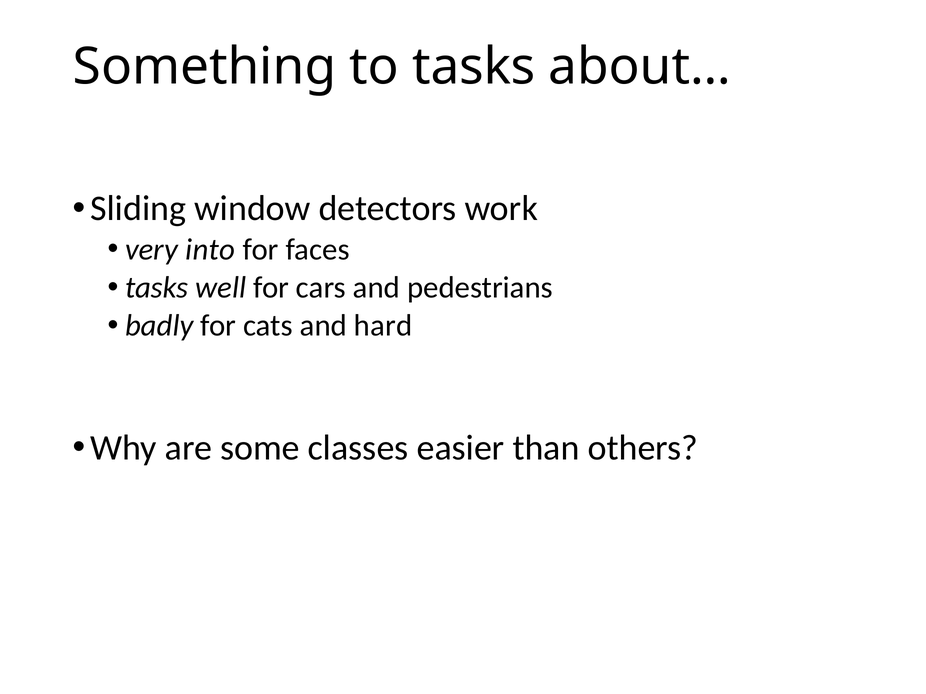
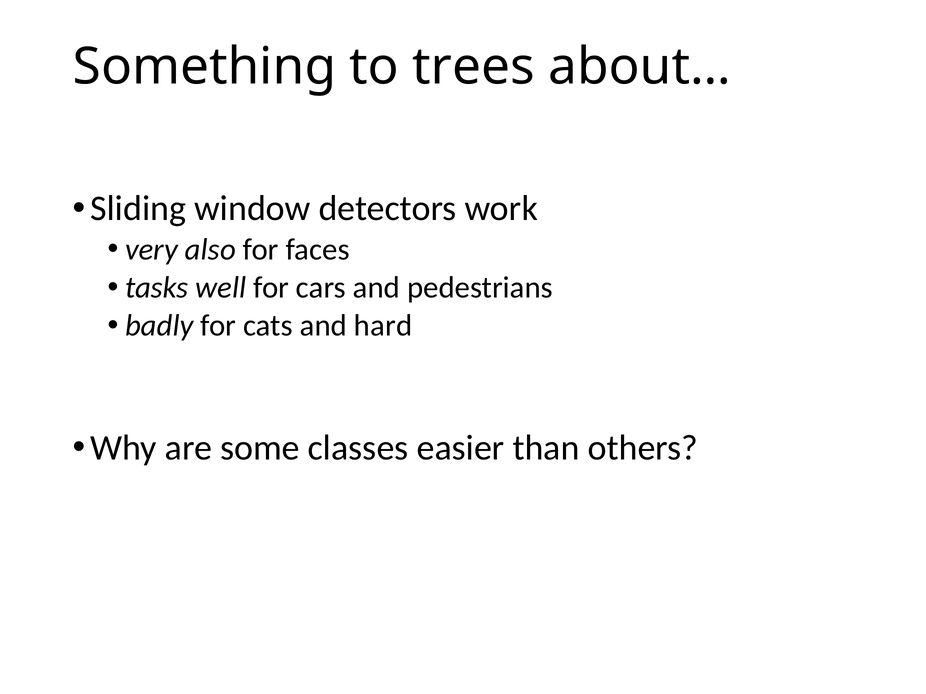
to tasks: tasks -> trees (474, 67)
into: into -> also (210, 250)
